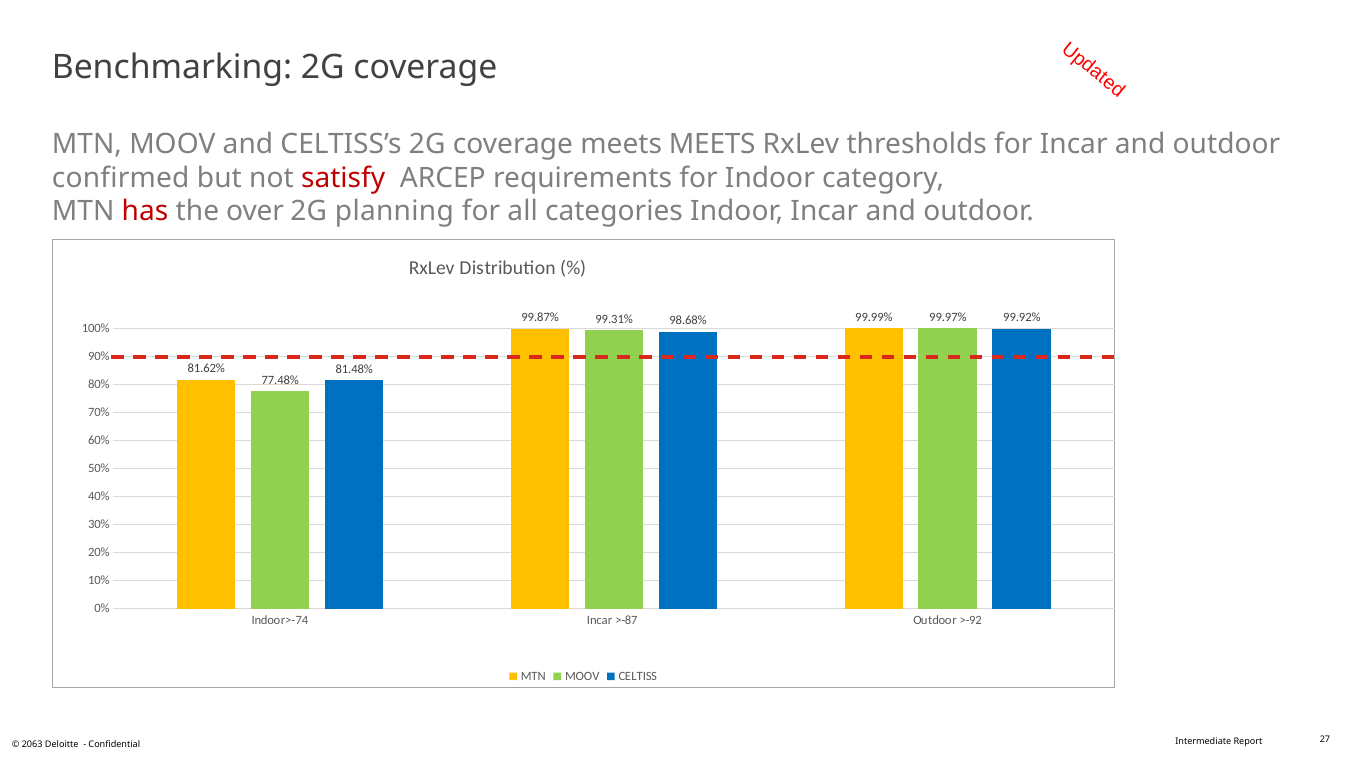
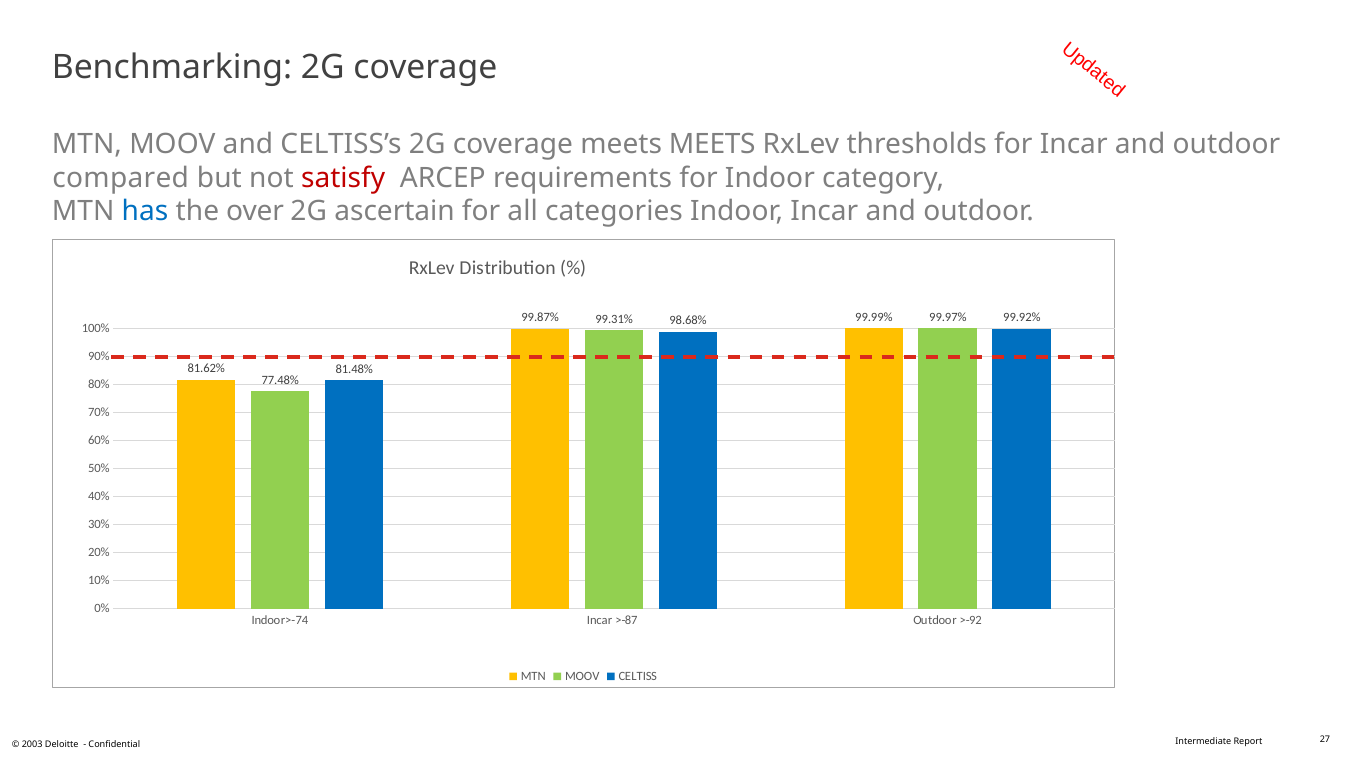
confirmed: confirmed -> compared (121, 178)
has colour: red -> blue (145, 212)
planning: planning -> ascertain (395, 212)
2063: 2063 -> 2003 (32, 744)
